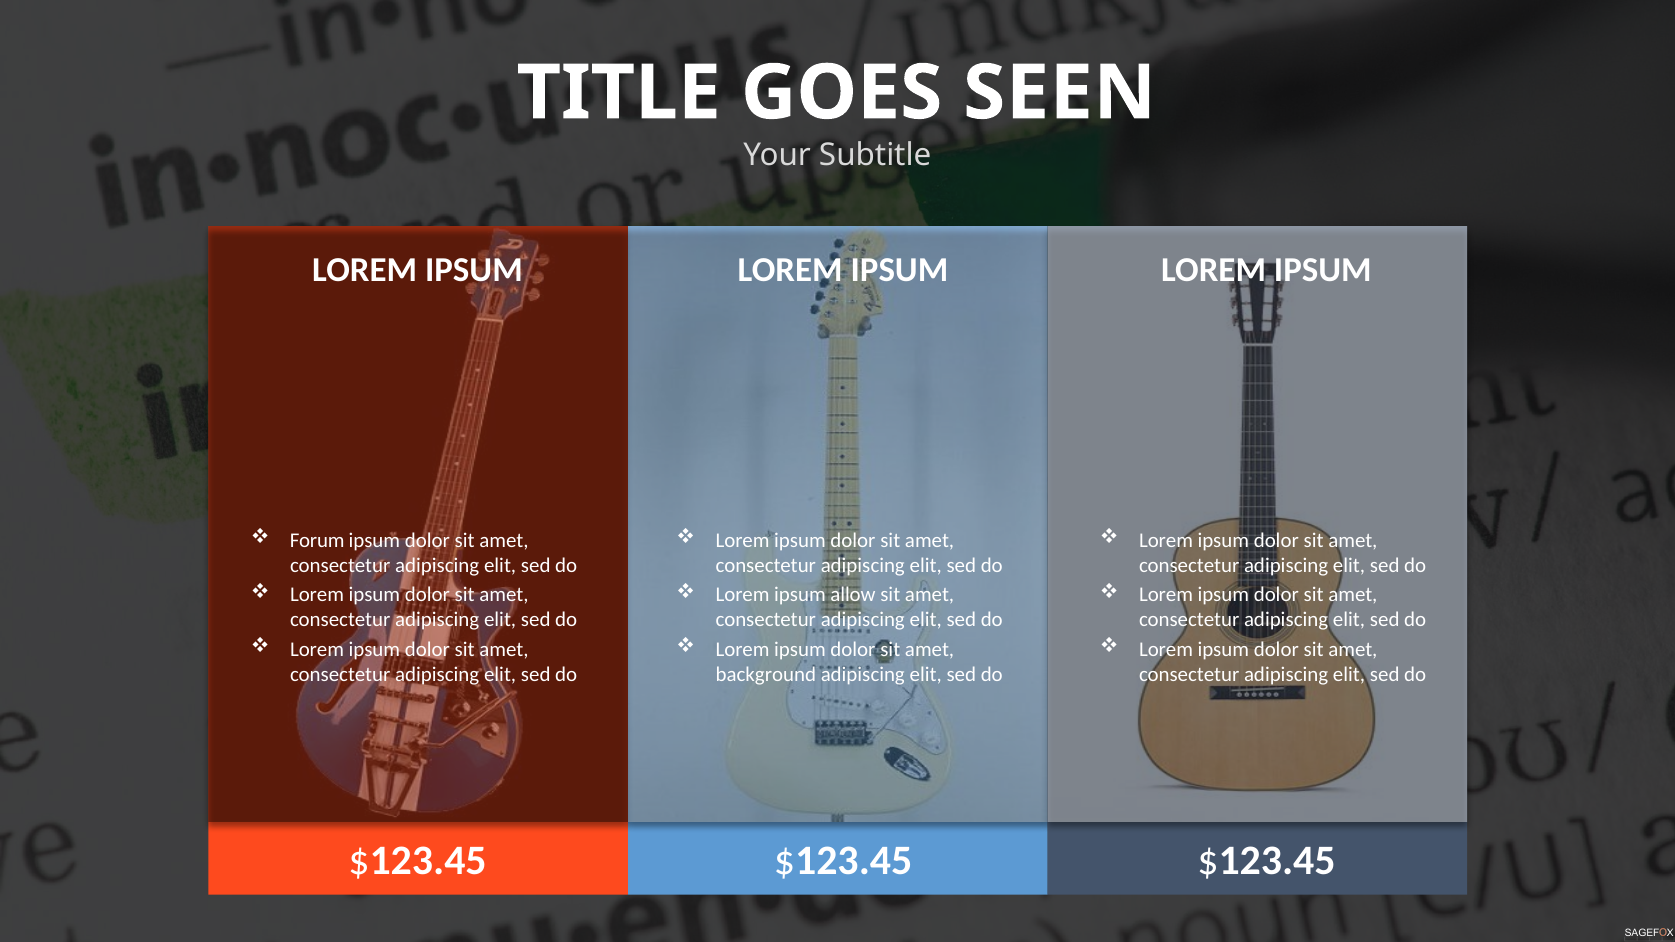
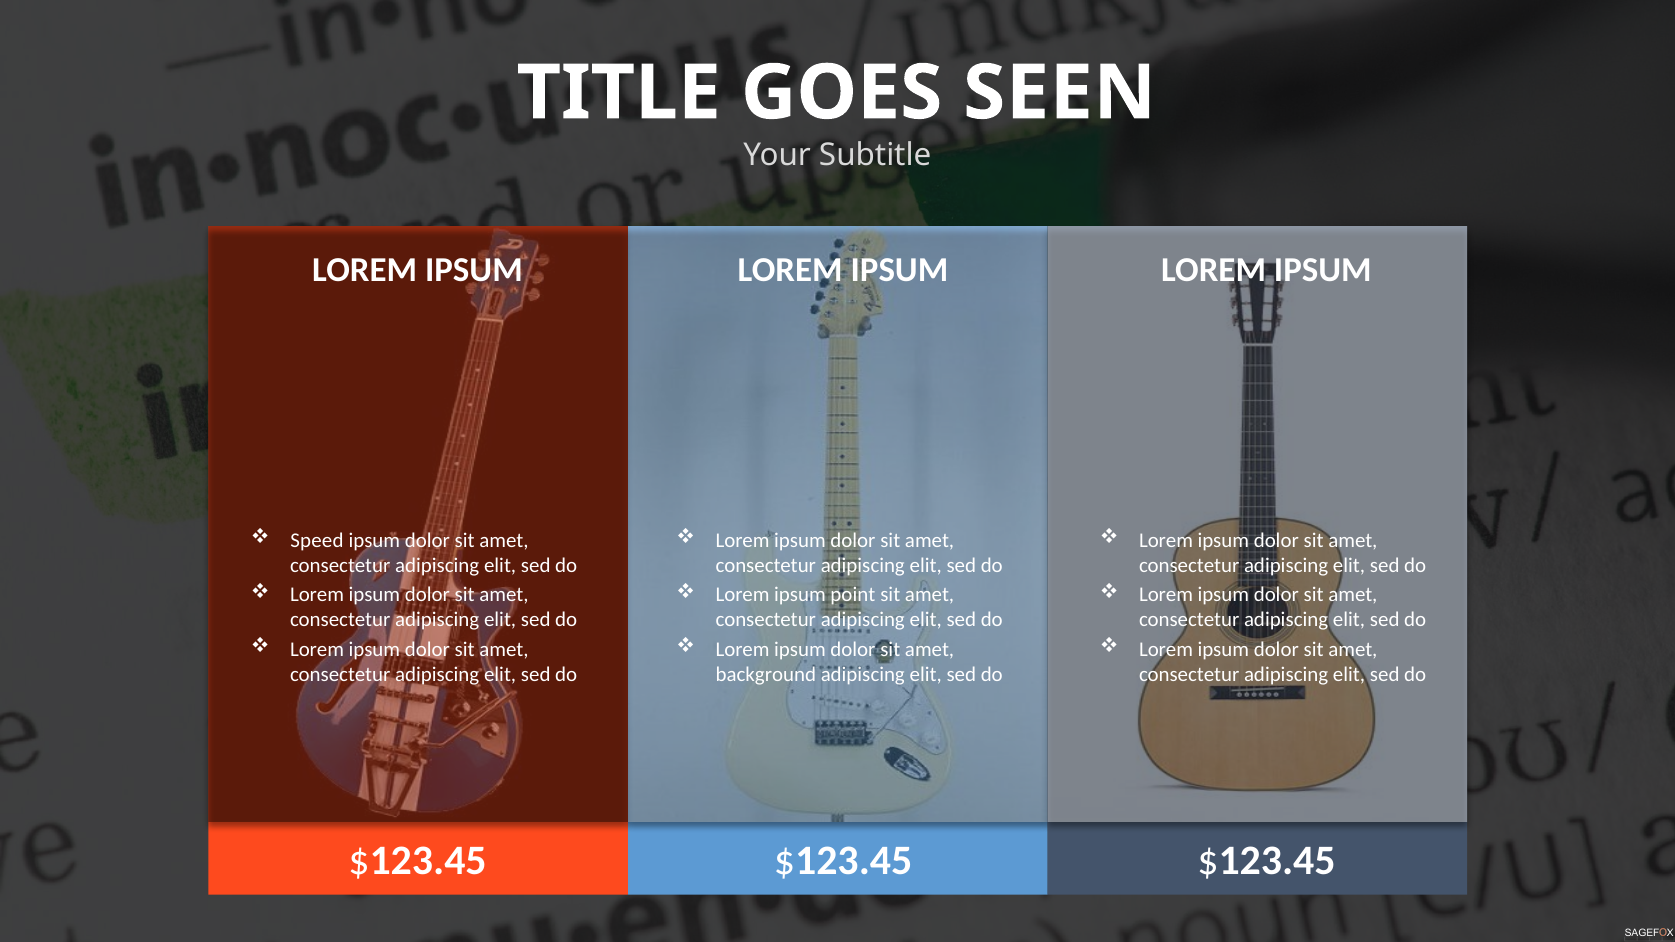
Forum: Forum -> Speed (317, 540)
allow: allow -> point (853, 595)
